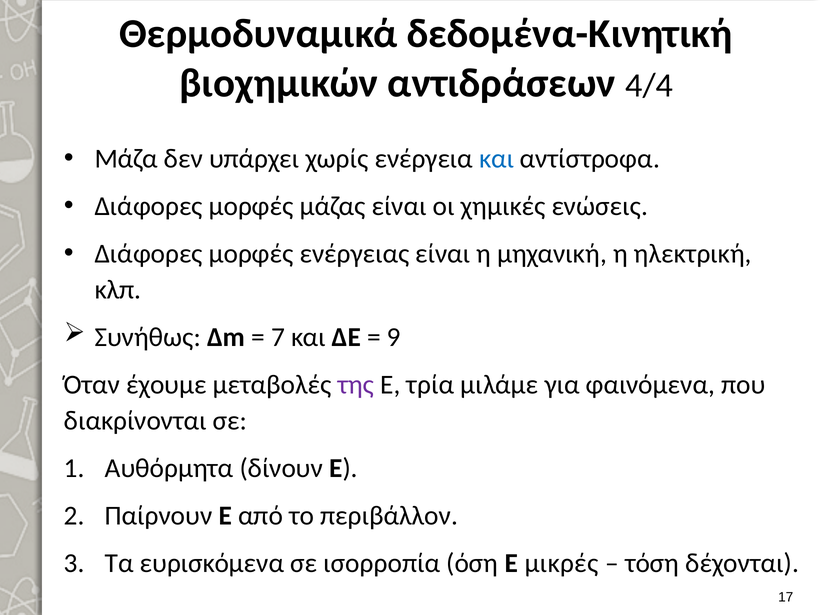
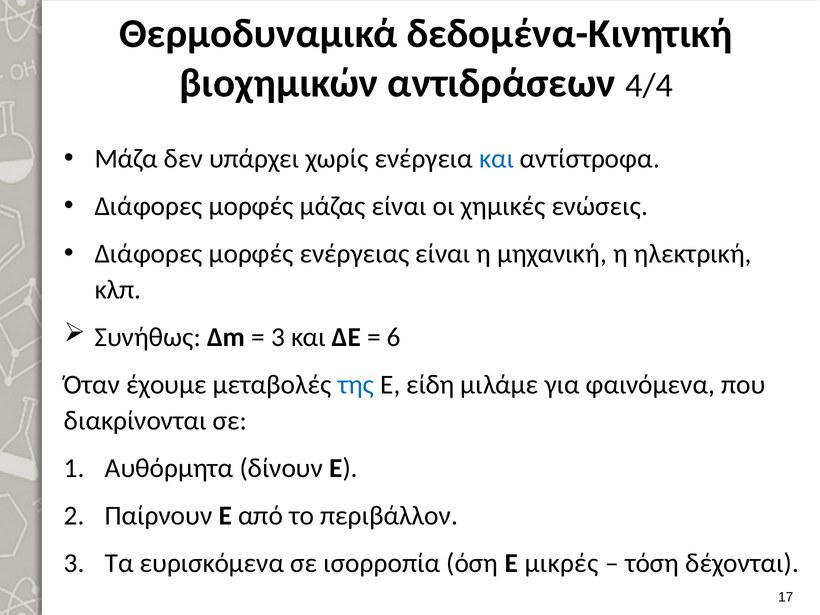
7: 7 -> 3 (278, 337)
9: 9 -> 6 (394, 337)
της colour: purple -> blue (356, 385)
τρία: τρία -> είδη (431, 385)
